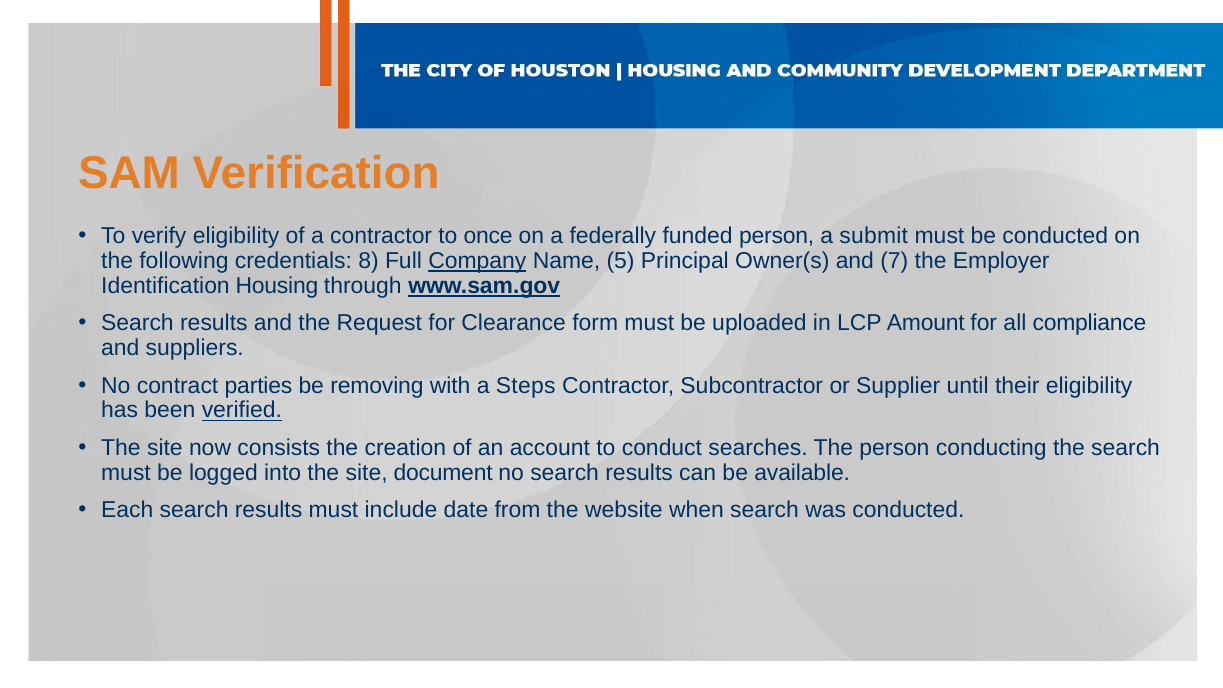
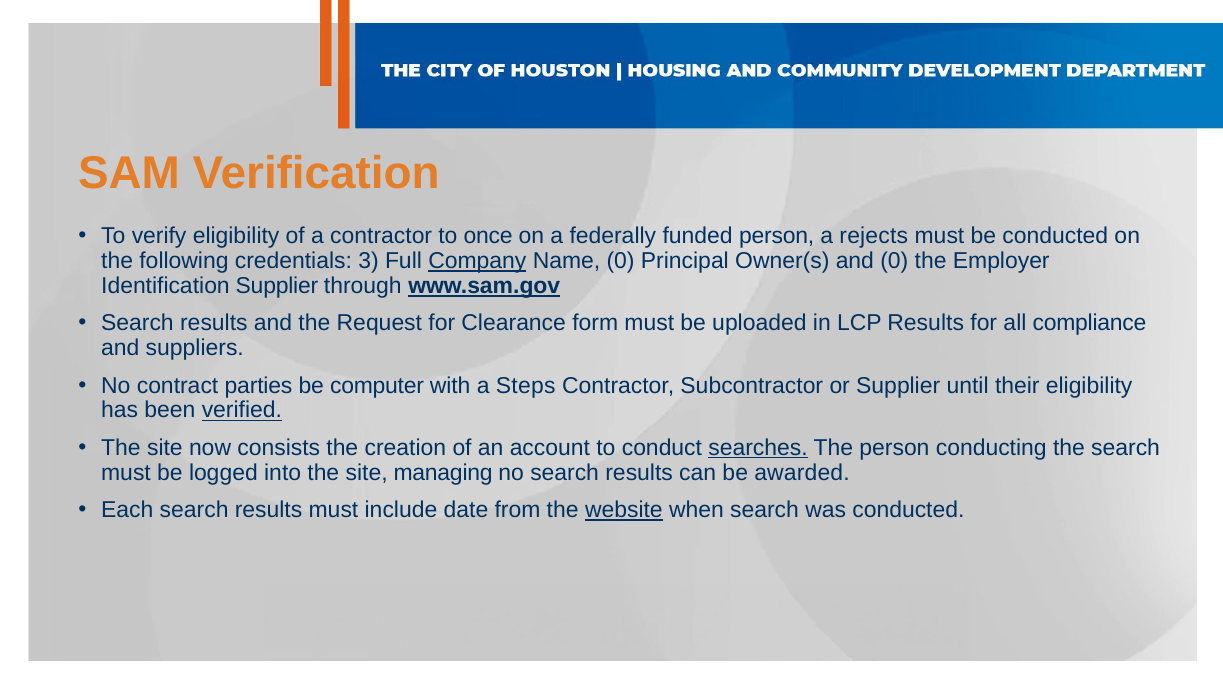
submit: submit -> rejects (874, 236)
8: 8 -> 3 (369, 261)
Name 5: 5 -> 0 (621, 261)
and 7: 7 -> 0 (894, 261)
Identification Housing: Housing -> Supplier (277, 286)
LCP Amount: Amount -> Results (926, 323)
removing: removing -> computer (377, 386)
searches underline: none -> present (758, 448)
document: document -> managing (443, 473)
available: available -> awarded (802, 473)
website underline: none -> present (624, 510)
